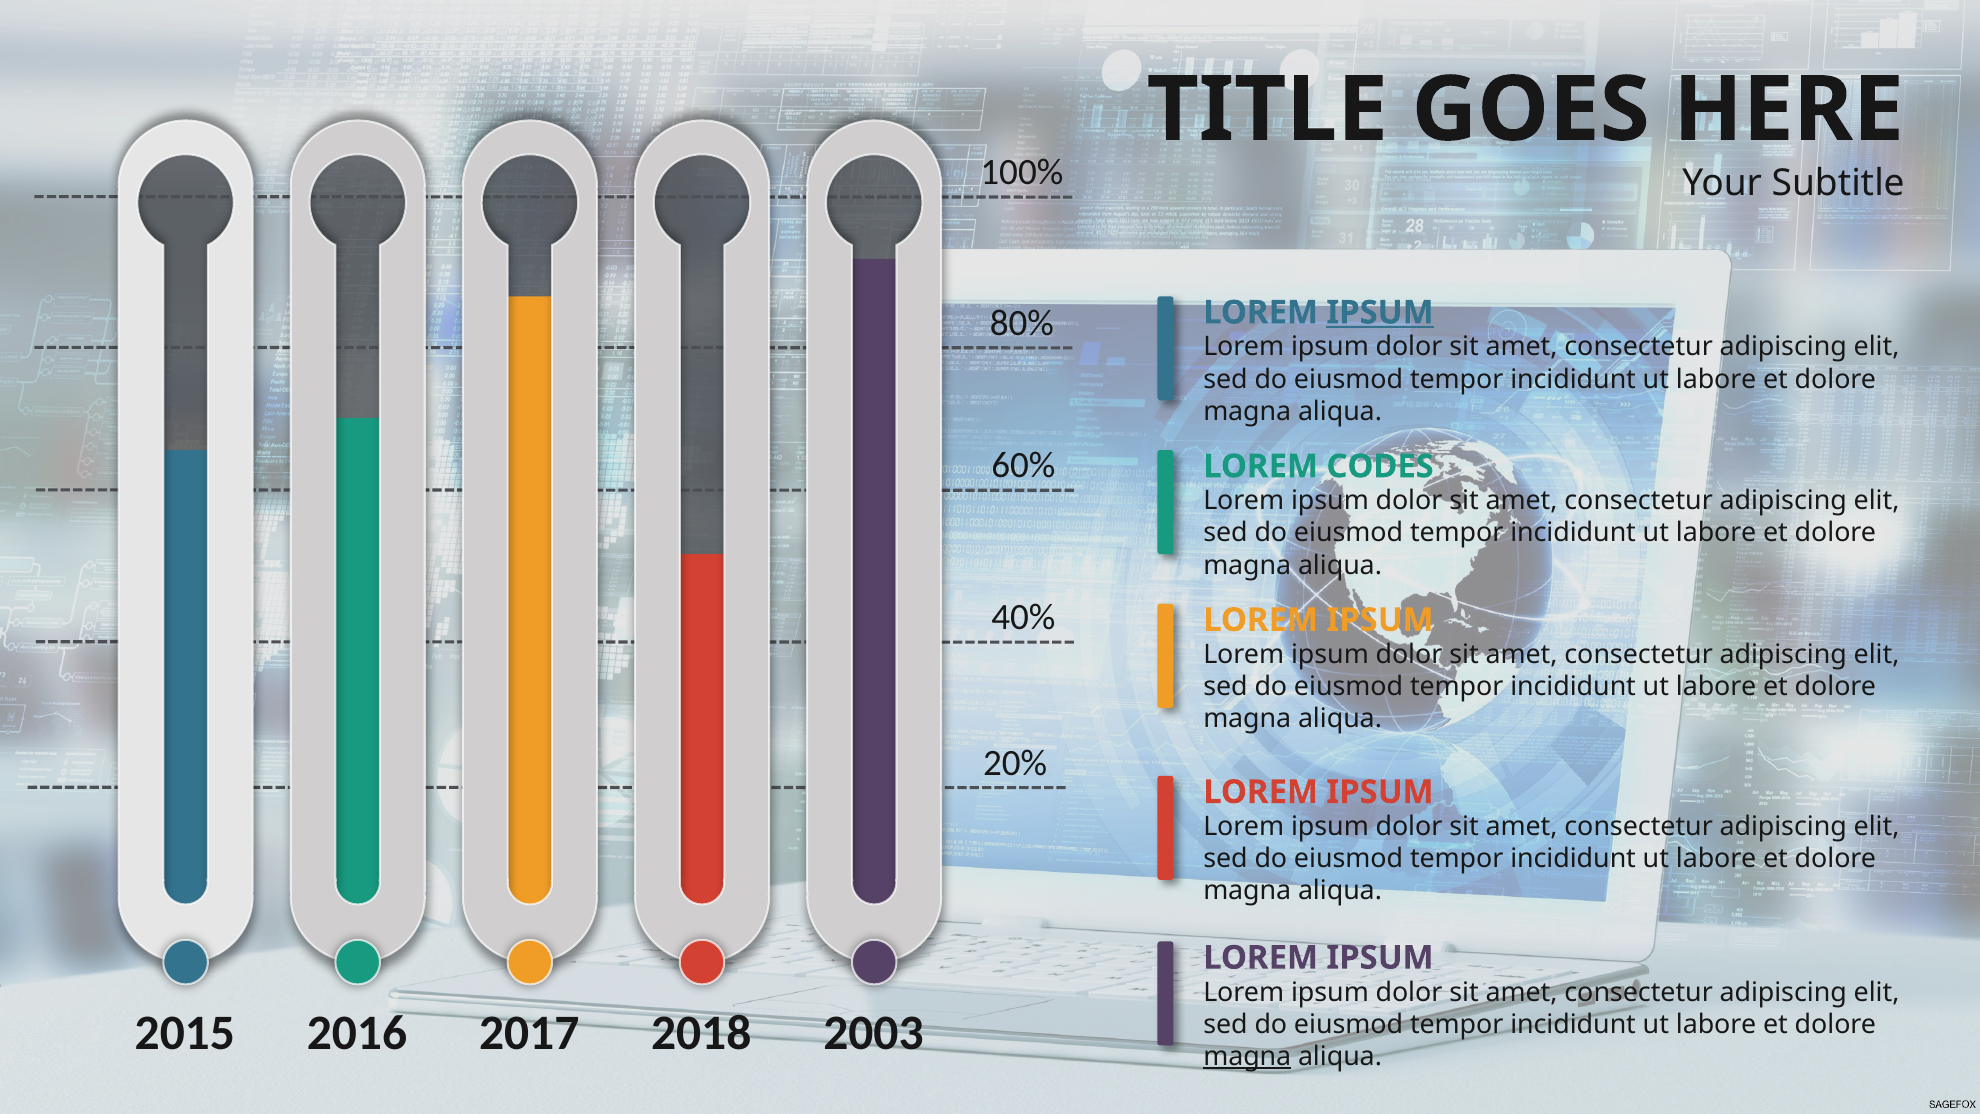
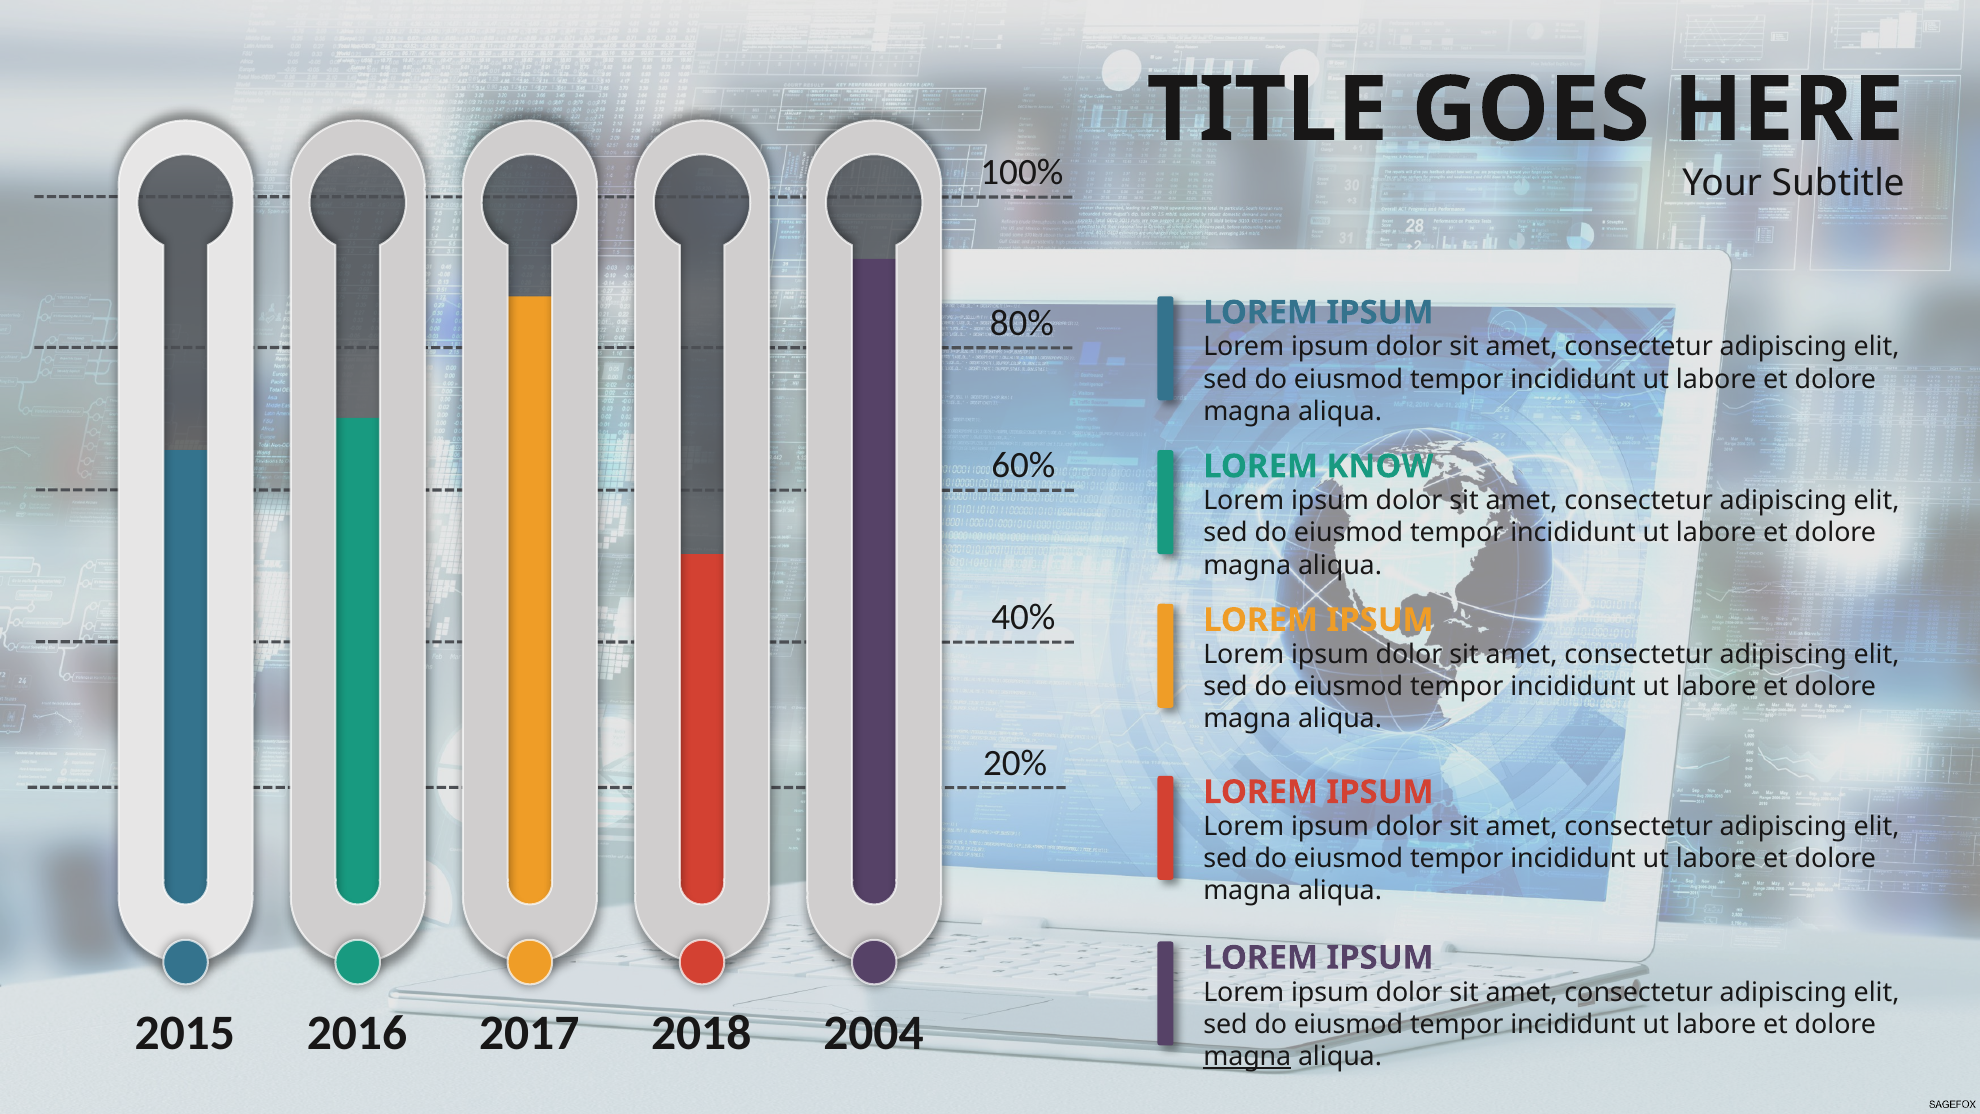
IPSUM underline: present -> none (1380, 313)
CODES: CODES -> KNOW (1380, 466)
2003: 2003 -> 2004 (873, 1033)
